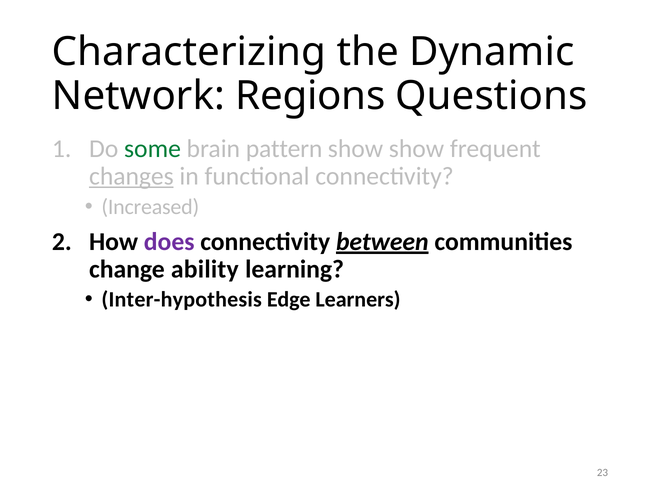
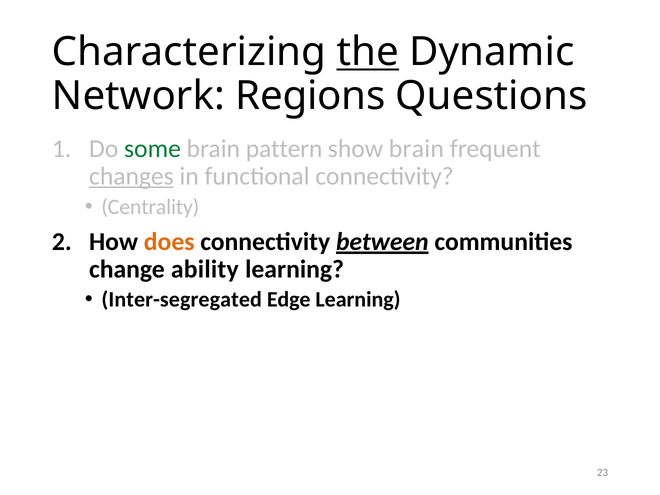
the underline: none -> present (368, 52)
show show: show -> brain (416, 149)
Increased: Increased -> Centrality (150, 207)
does colour: purple -> orange (169, 242)
Inter-hypothesis: Inter-hypothesis -> Inter-segregated (182, 300)
Edge Learners: Learners -> Learning (358, 300)
